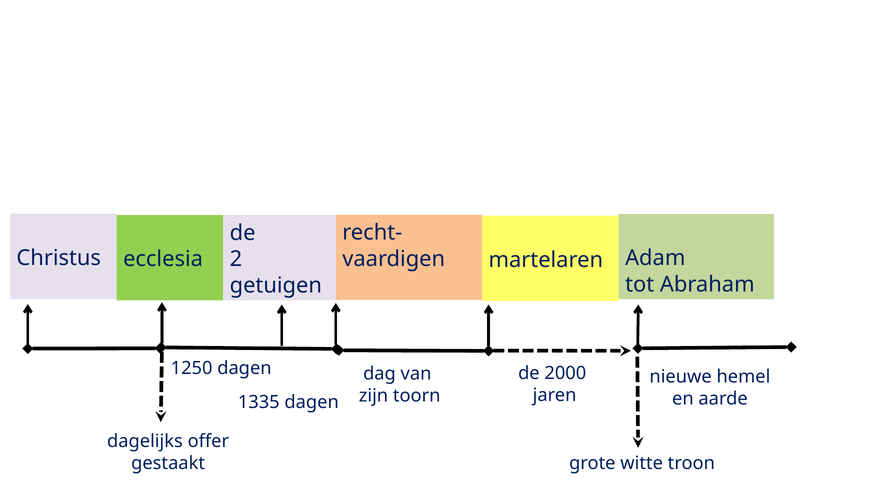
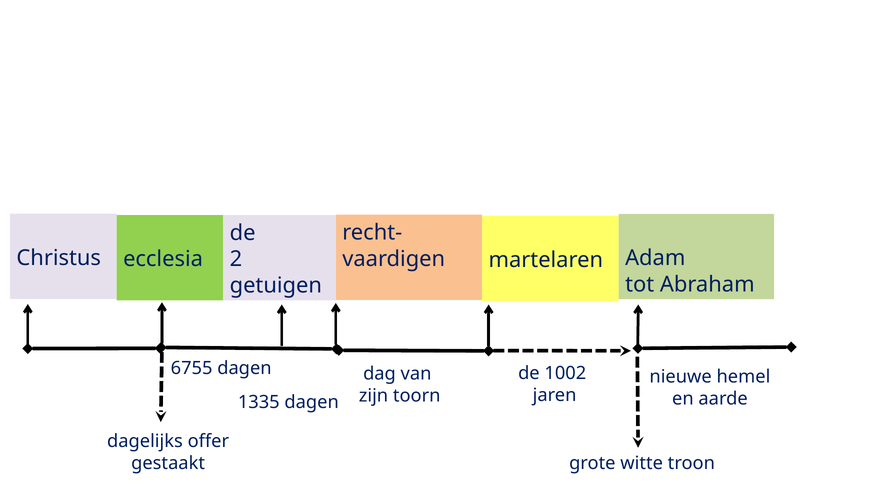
1250: 1250 -> 6755 (192, 368)
2000: 2000 -> 1002 (565, 373)
